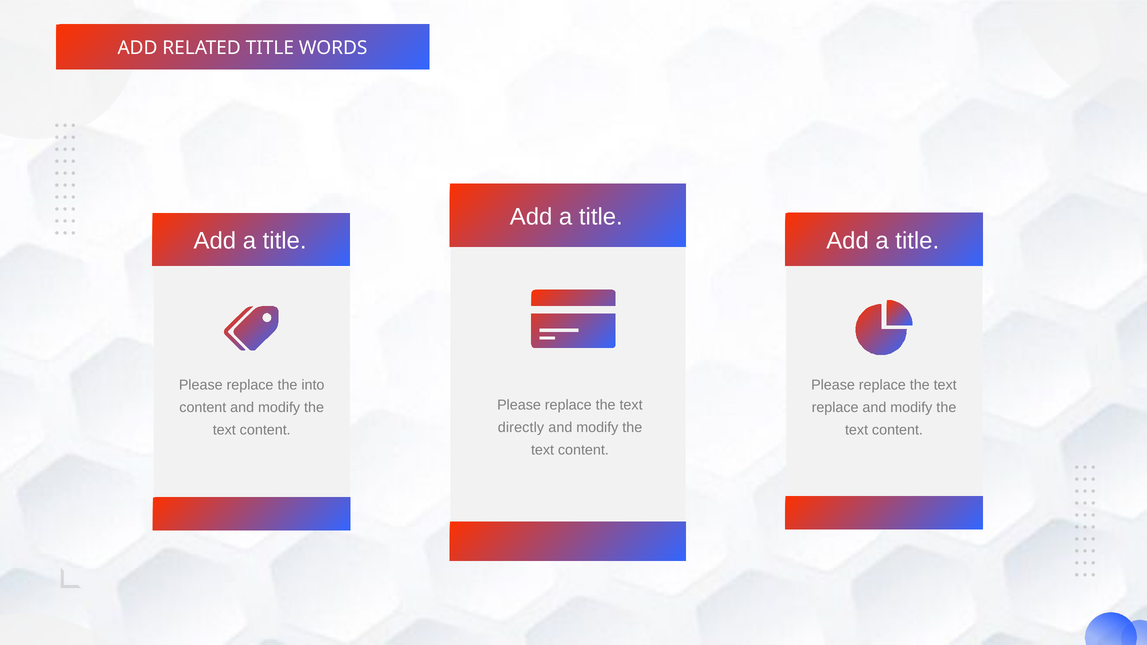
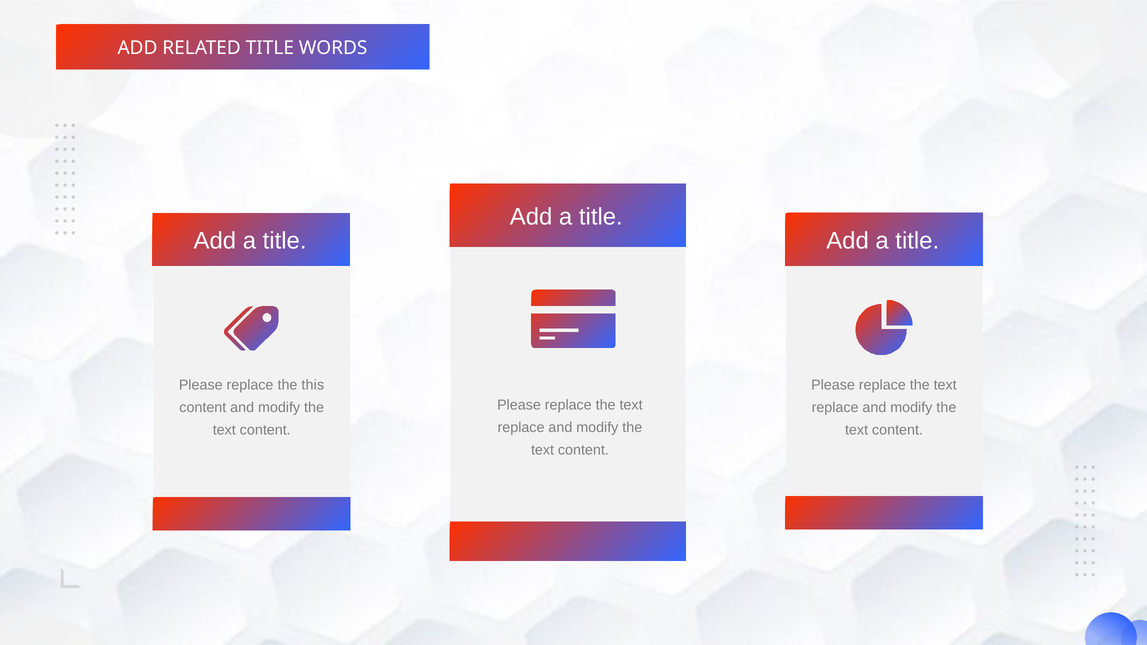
into: into -> this (313, 385)
directly: directly -> replace (521, 428)
